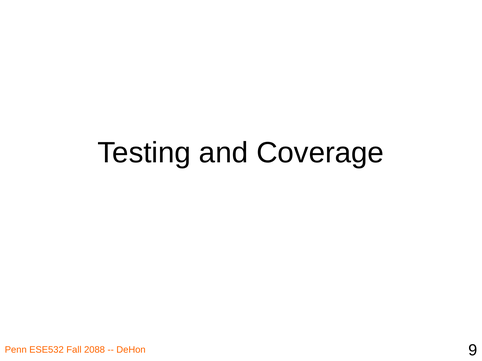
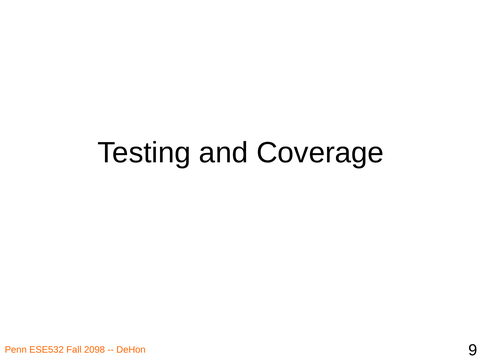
2088: 2088 -> 2098 (95, 350)
